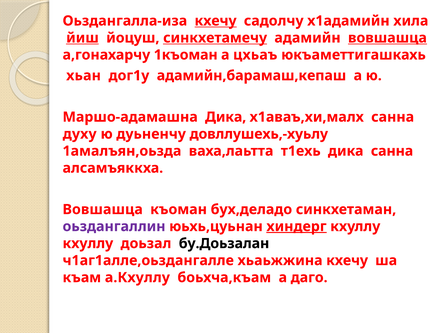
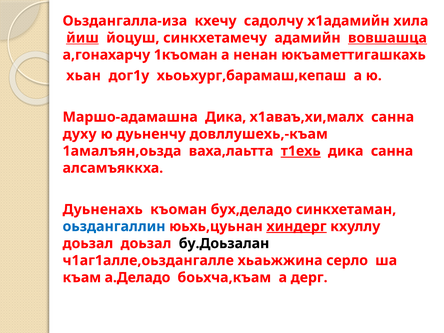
кхечу underline: present -> none (216, 21)
синкхетамечу underline: present -> none (215, 38)
цхьаъ: цхьаъ -> ненан (255, 55)
адамийн,барамаш,кепаш: адамийн,барамаш,кепаш -> хьоьхург,барамаш,кепаш (251, 76)
довллушехь,-хуьлу: довллушехь,-хуьлу -> довллушехь,-къам (259, 134)
т1ехь underline: none -> present (301, 151)
Вовшашца: Вовшашца -> Дуьненахь (103, 209)
оьздангаллин colour: purple -> blue (114, 226)
кхуллу: кхуллу -> доьзал (88, 243)
хьаьжжина кхечу: кхечу -> серло (347, 260)
а.Кхуллу: а.Кхуллу -> а.Деладо (137, 277)
даго: даго -> дерг (309, 277)
